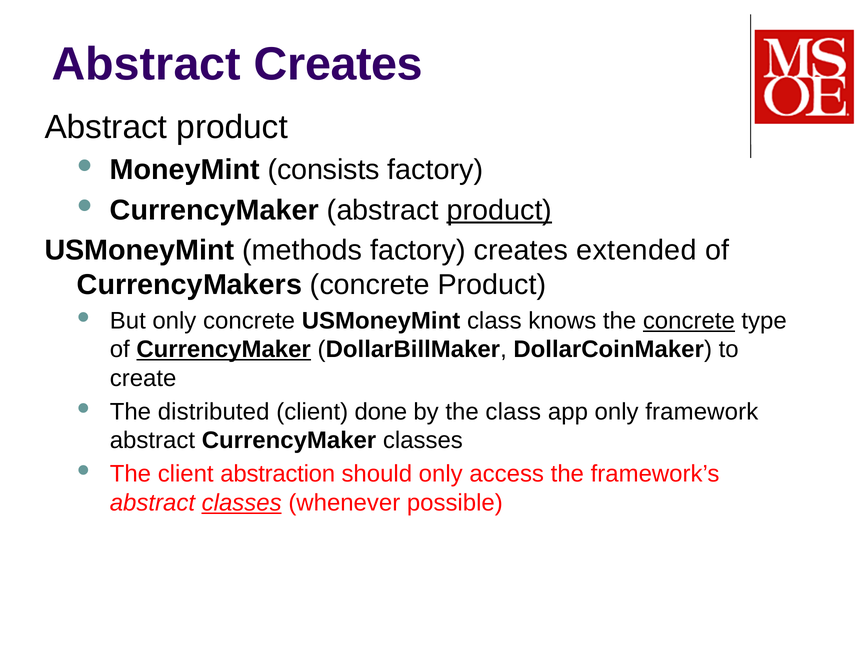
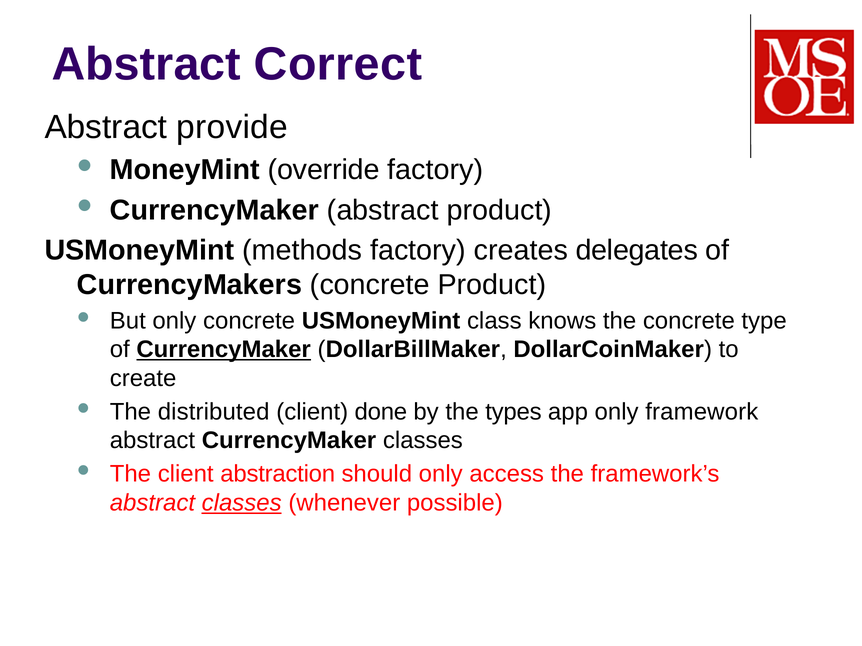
Abstract Creates: Creates -> Correct (338, 64)
product: product -> provide (232, 127)
consists: consists -> override (324, 170)
product underline: present -> none (499, 210)
extended: extended -> delegates (637, 251)
concrete underline: present -> none (689, 321)
the class: class -> types (513, 412)
